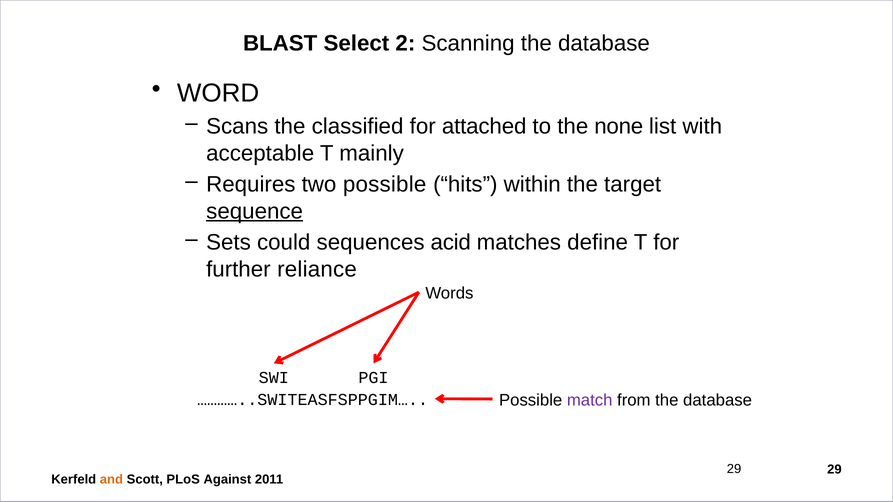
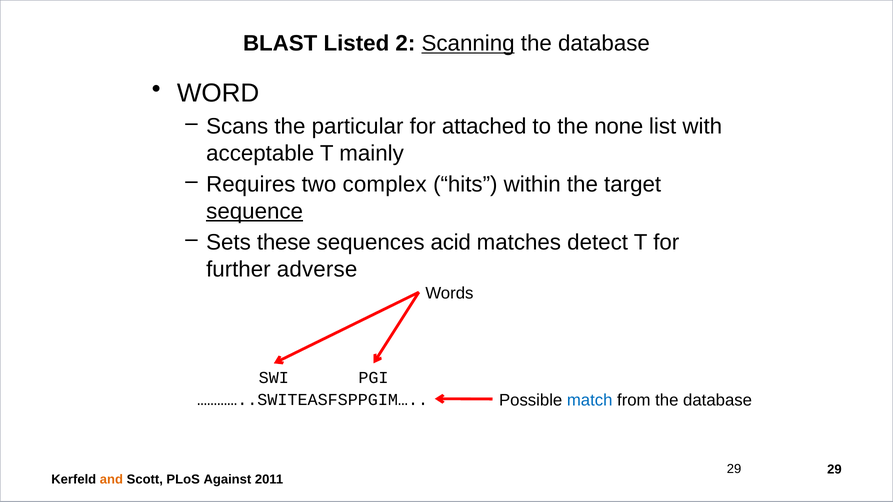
Select: Select -> Listed (356, 43)
Scanning underline: none -> present (468, 43)
classified: classified -> particular (358, 127)
two possible: possible -> complex (385, 185)
could: could -> these (284, 243)
define: define -> detect (598, 243)
reliance: reliance -> adverse (317, 269)
match colour: purple -> blue (590, 400)
